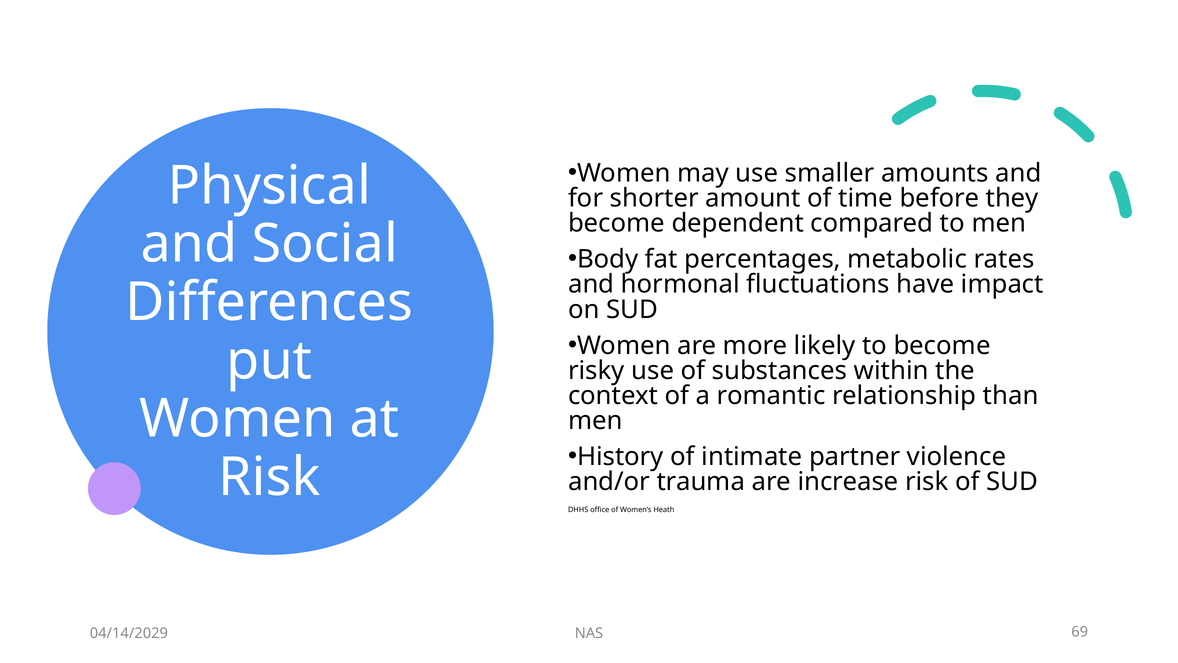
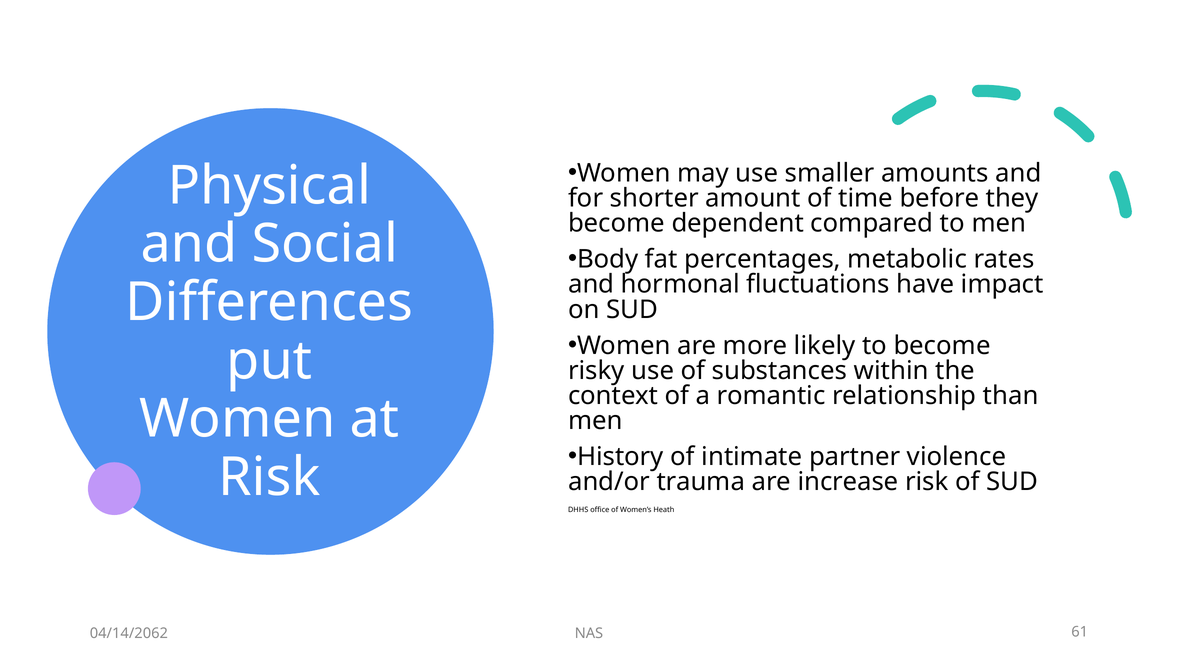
04/14/2029: 04/14/2029 -> 04/14/2062 (129, 633)
69: 69 -> 61 (1080, 632)
